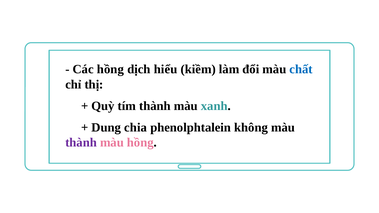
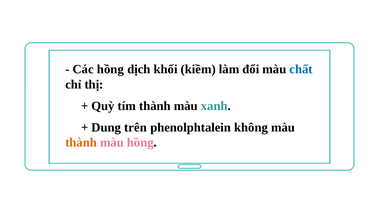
hiểu: hiểu -> khối (166, 69)
chia: chia -> trên (136, 127)
thành colour: purple -> orange (81, 143)
